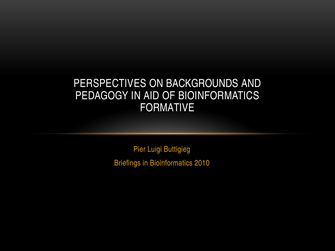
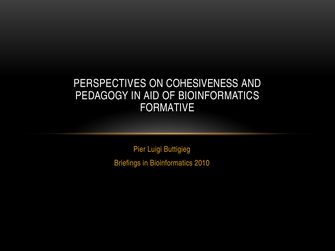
BACKGROUNDS: BACKGROUNDS -> COHESIVENESS (202, 84)
